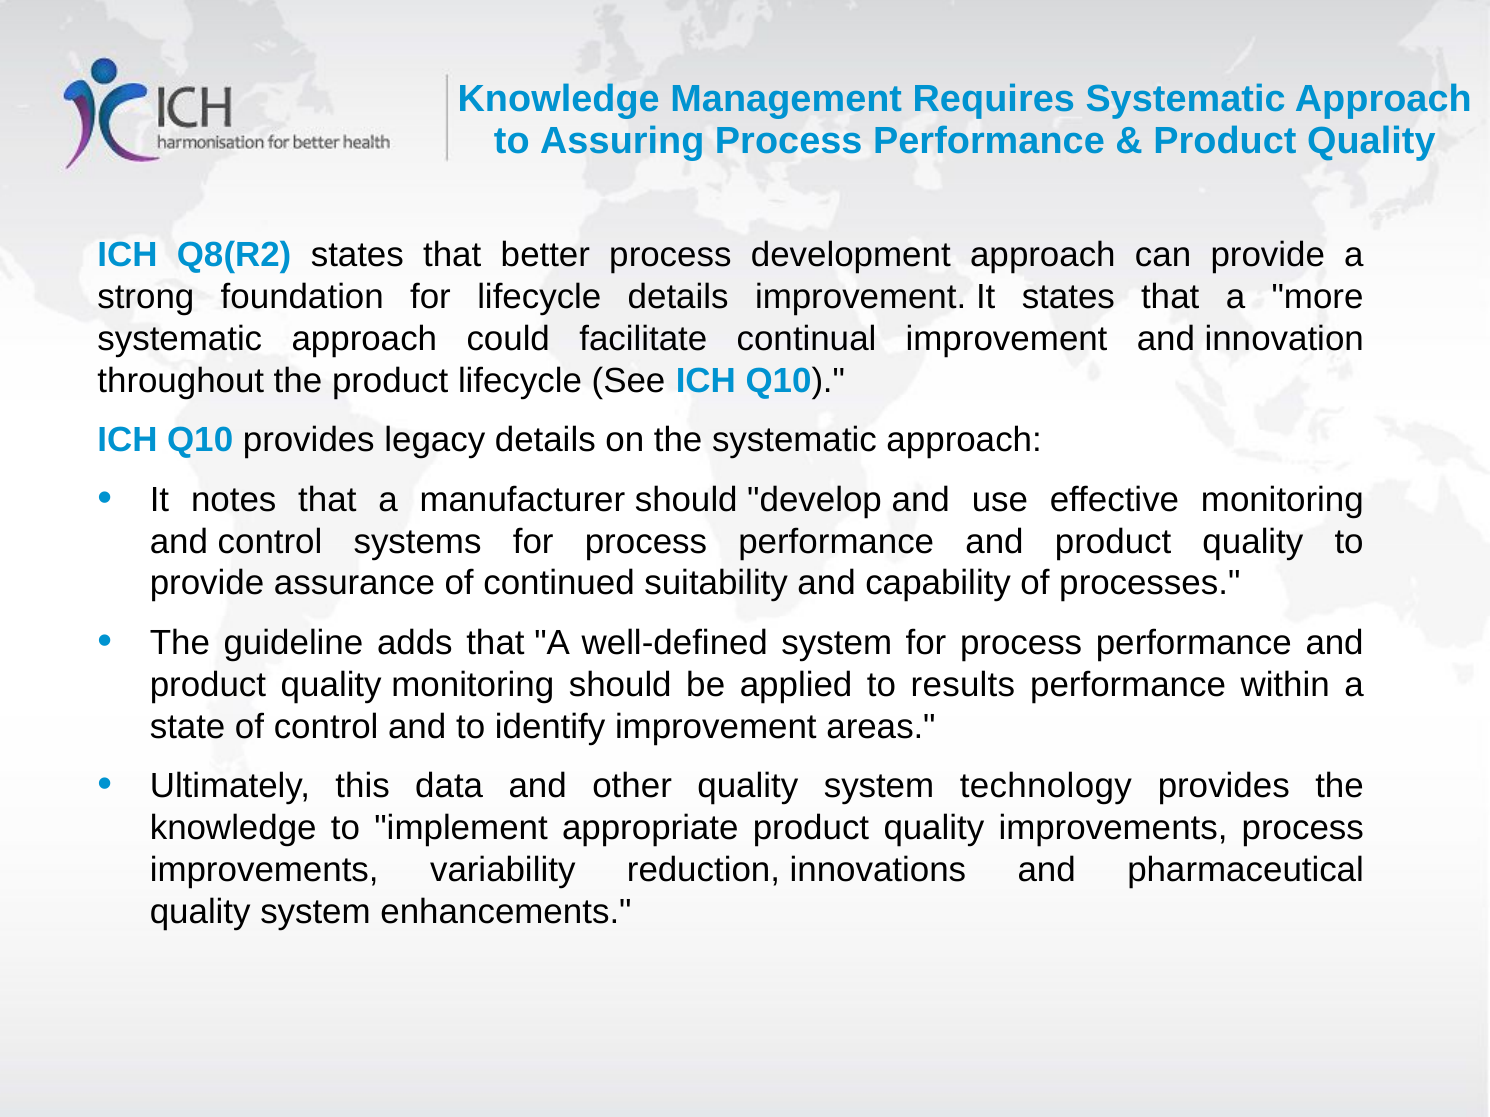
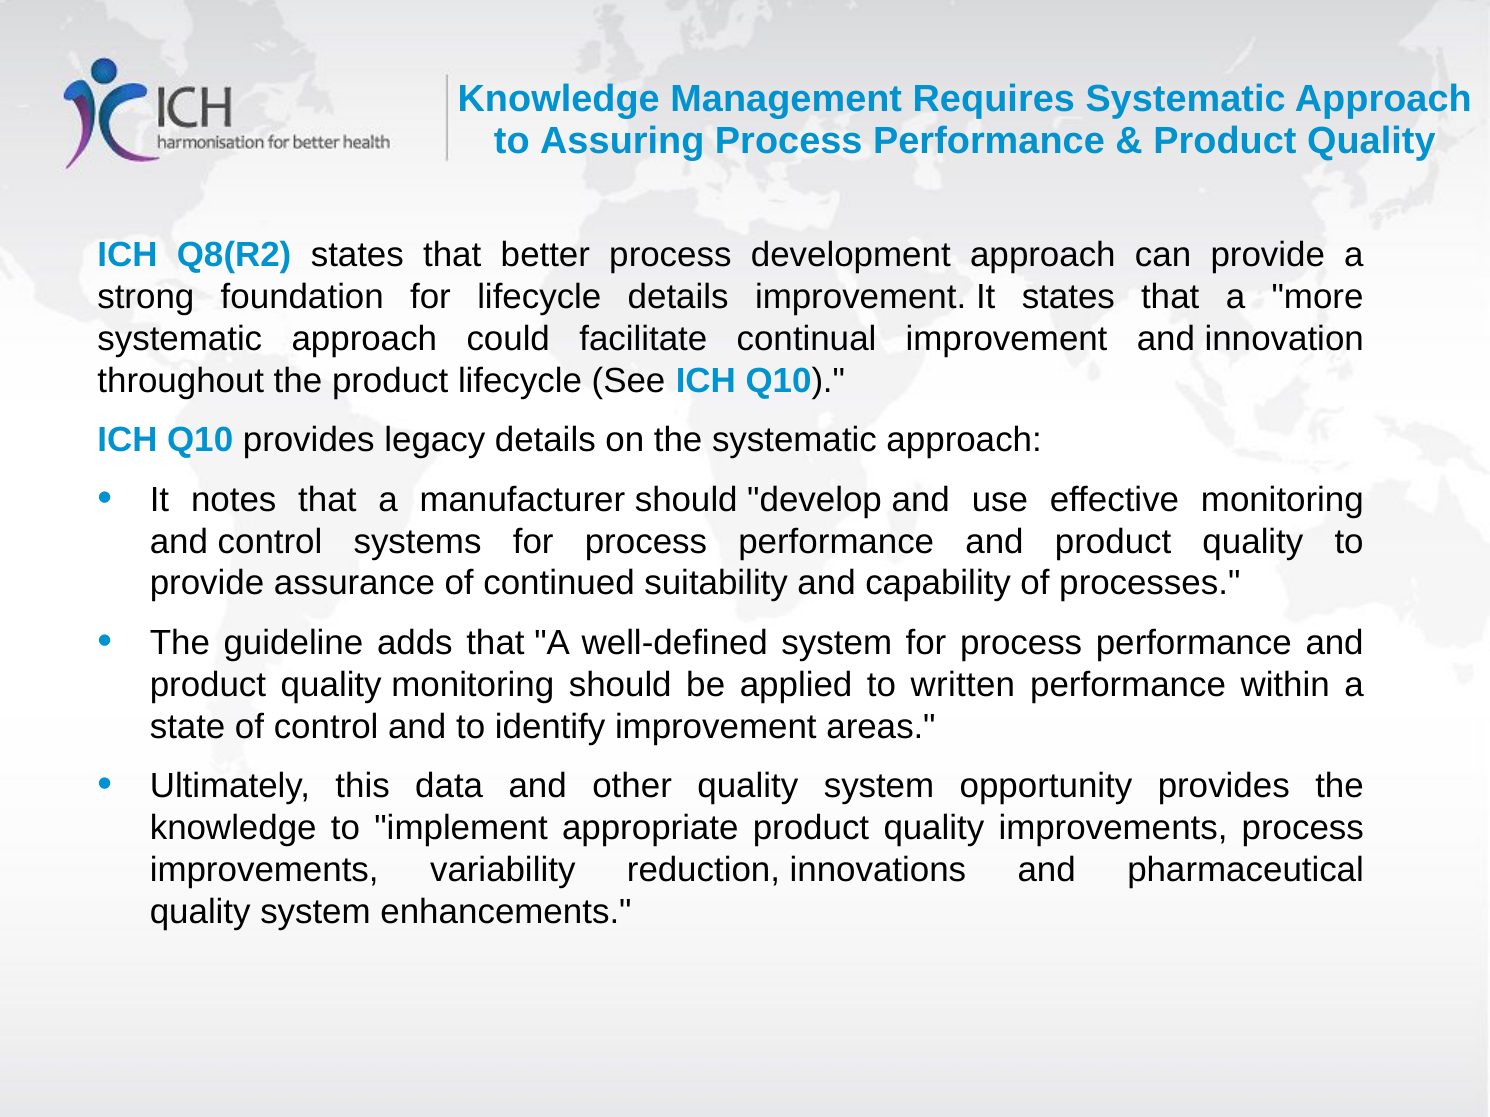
results: results -> written (963, 685)
technology: technology -> opportunity (1046, 786)
